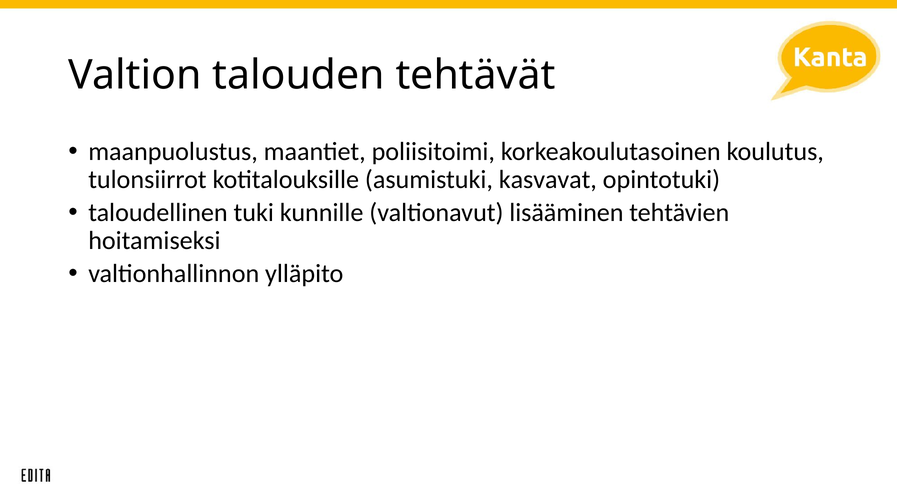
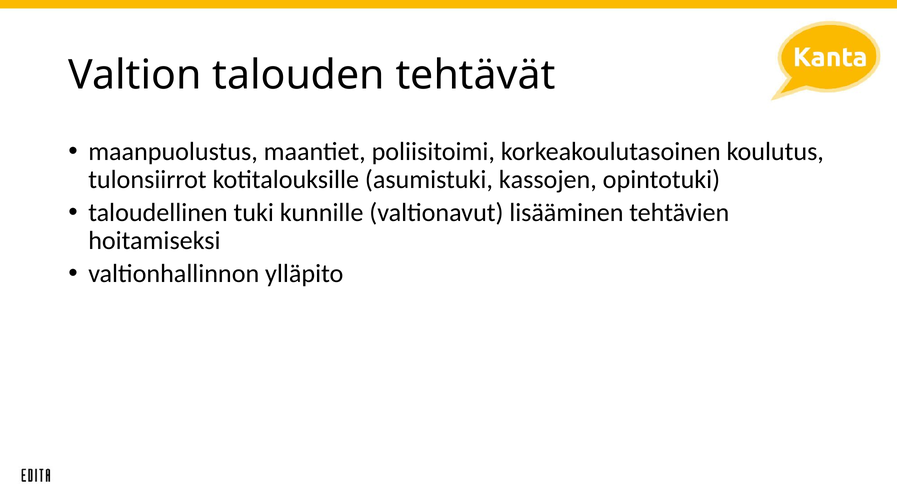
kasvavat: kasvavat -> kassojen (548, 180)
